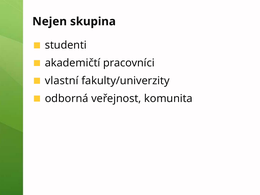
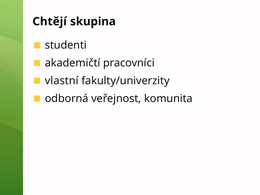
Nejen: Nejen -> Chtějí (50, 21)
